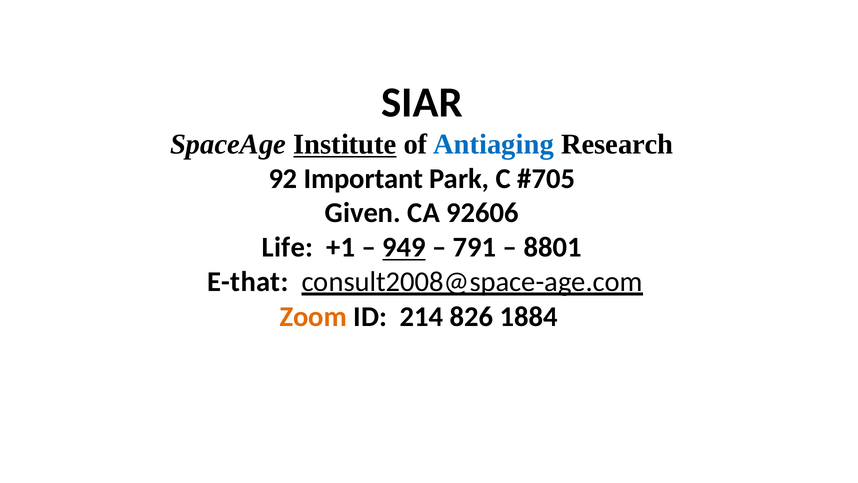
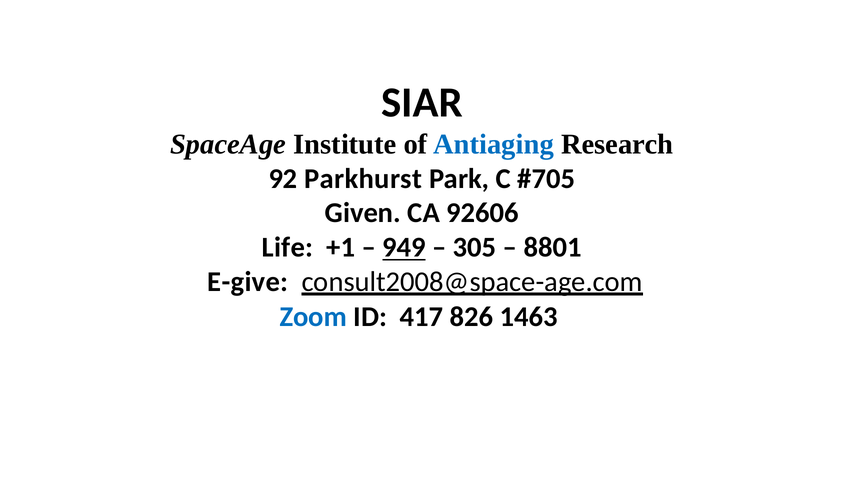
Institute underline: present -> none (345, 144)
Important: Important -> Parkhurst (363, 179)
791: 791 -> 305 (475, 247)
E-that: E-that -> E-give (248, 282)
Zoom colour: orange -> blue (313, 316)
214: 214 -> 417 (422, 316)
1884: 1884 -> 1463 (529, 316)
